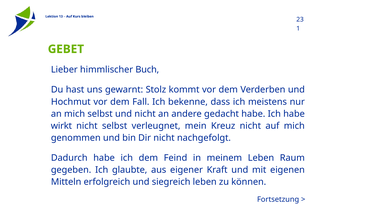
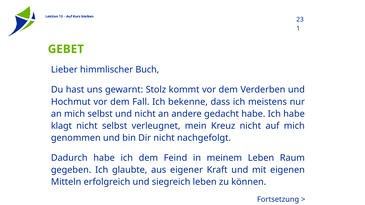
wirkt: wirkt -> klagt (61, 126)
